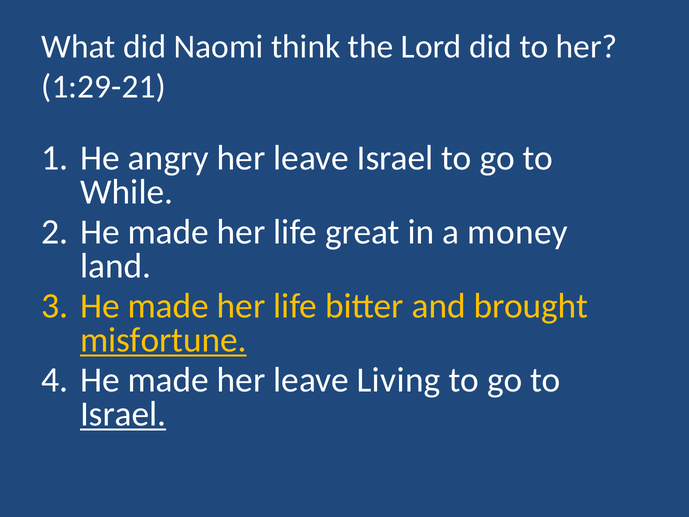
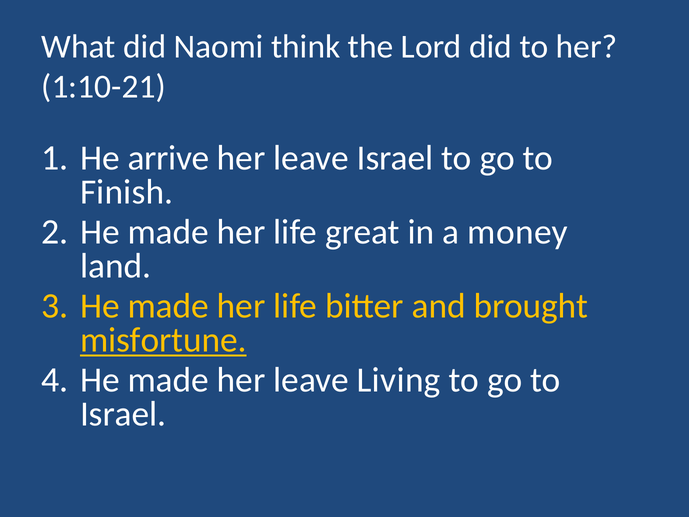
1:29-21: 1:29-21 -> 1:10-21 (104, 87)
angry: angry -> arrive (168, 158)
While: While -> Finish (127, 192)
Israel underline: present -> none (123, 414)
